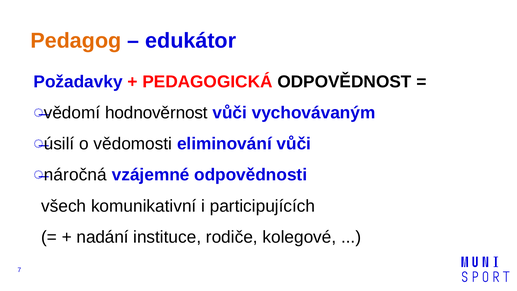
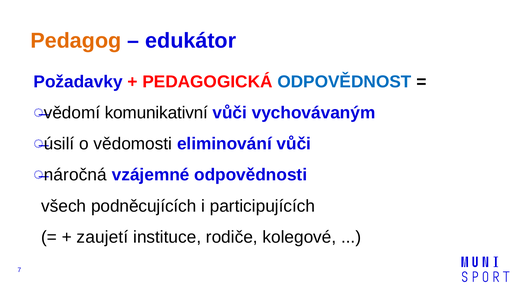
ODPOVĚDNOST colour: black -> blue (344, 82)
hodnověrnost: hodnověrnost -> komunikativní (156, 113)
komunikativní: komunikativní -> podněcujících (144, 206)
nadání: nadání -> zaujetí (102, 237)
